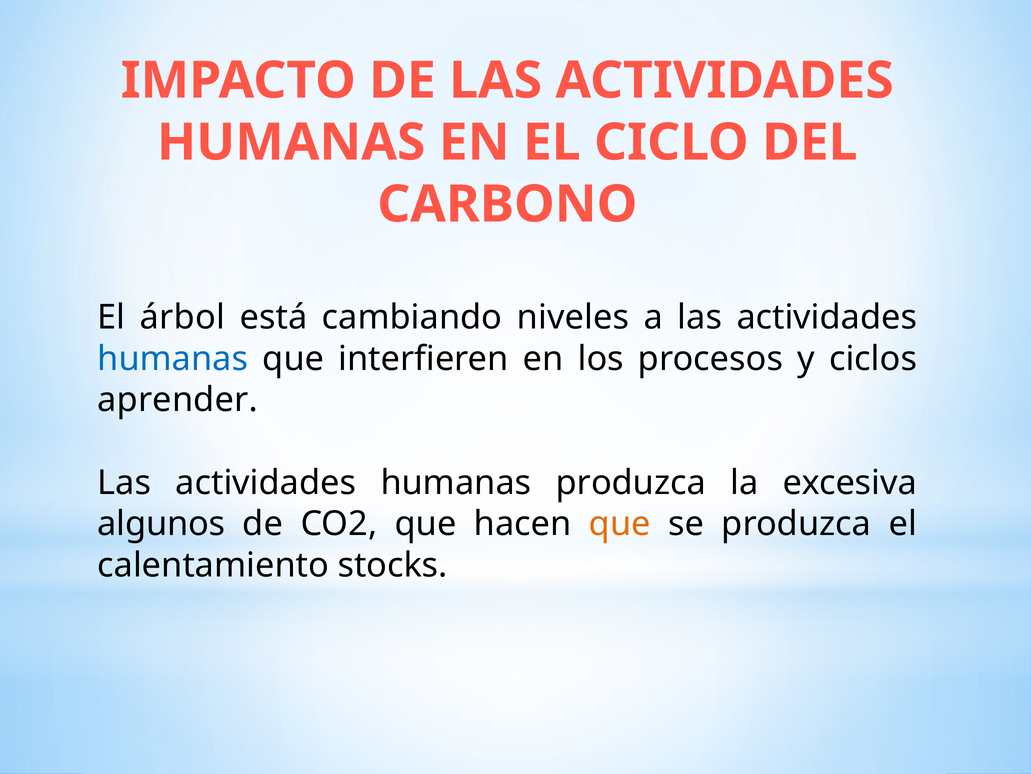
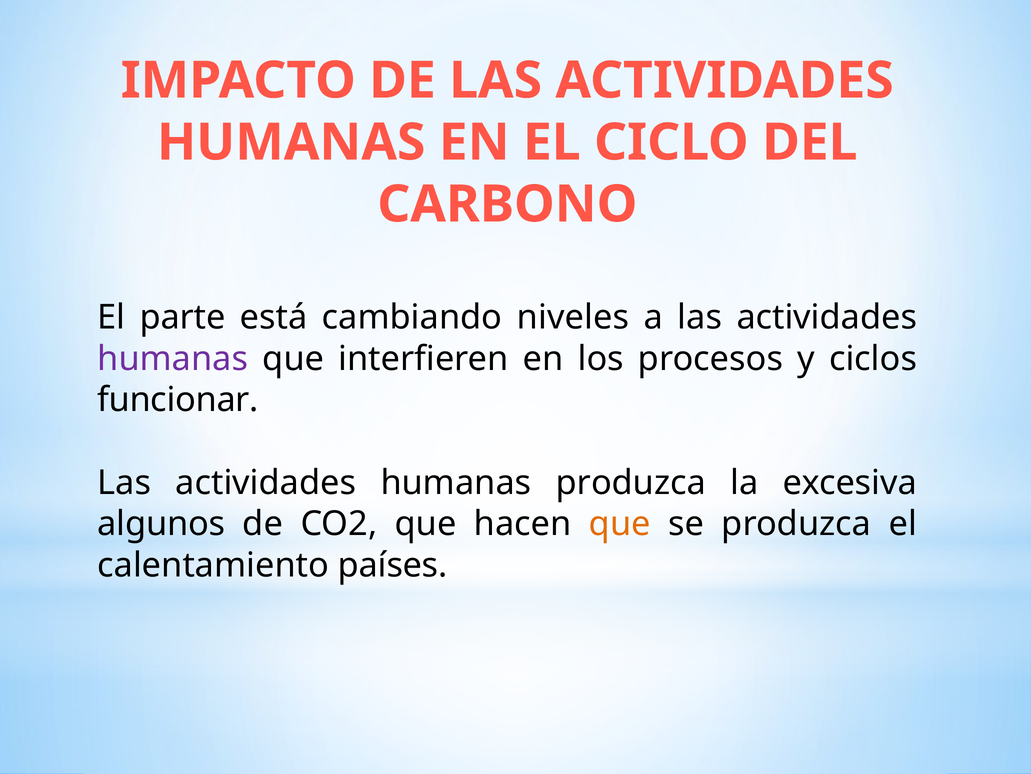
árbol: árbol -> parte (183, 317)
humanas colour: blue -> purple (173, 359)
aprender: aprender -> funcionar (178, 400)
stocks: stocks -> países (393, 565)
